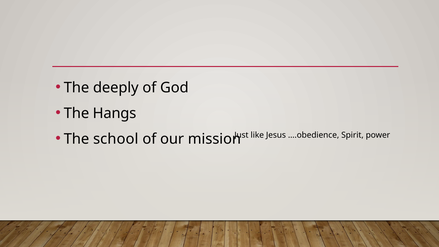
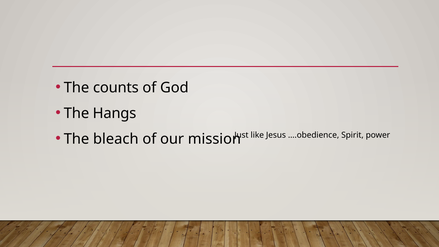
deeply: deeply -> counts (116, 88)
school: school -> bleach (116, 139)
